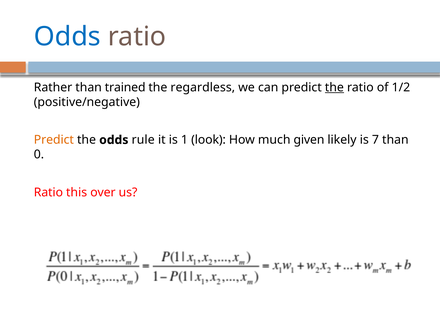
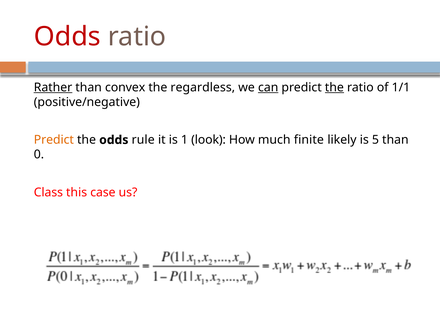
Odds colour: blue -> red (67, 37)
Rather underline: none -> present (53, 87)
trained: trained -> convex (125, 87)
can underline: none -> present (268, 87)
1/2: 1/2 -> 1/1 (401, 87)
given: given -> finite (309, 140)
7: 7 -> 5 (375, 140)
Ratio: Ratio -> Class (48, 193)
over: over -> case (103, 193)
